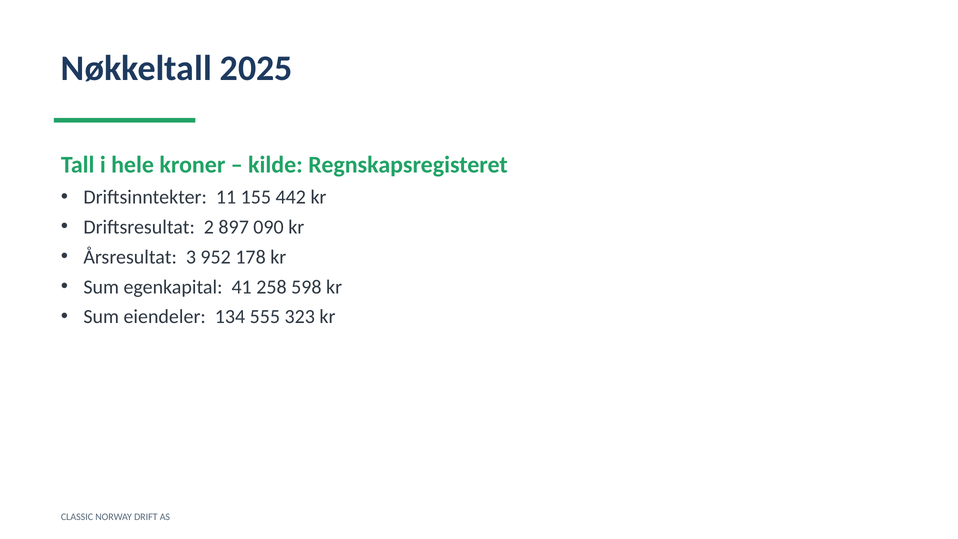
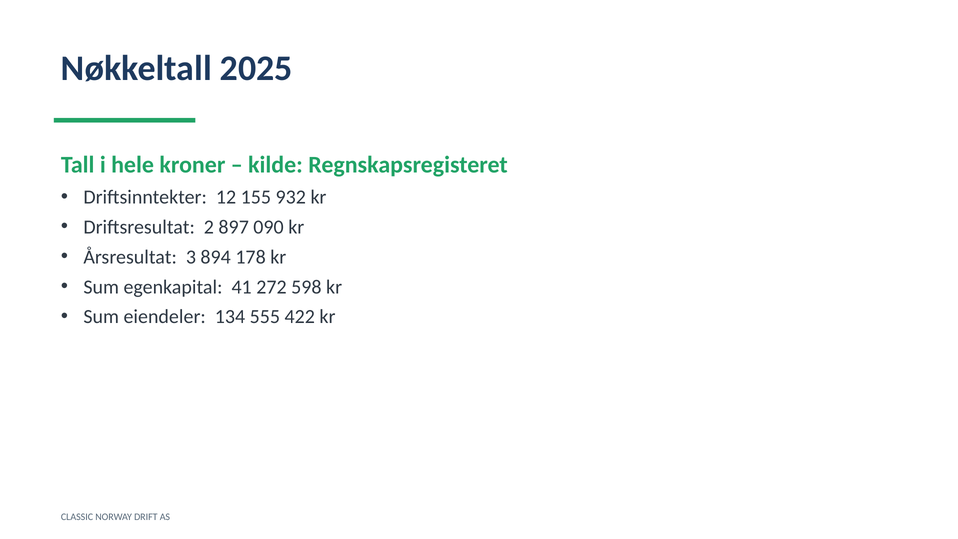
11: 11 -> 12 (226, 197)
442: 442 -> 932 (291, 197)
952: 952 -> 894 (216, 257)
258: 258 -> 272 (271, 287)
323: 323 -> 422 (300, 317)
